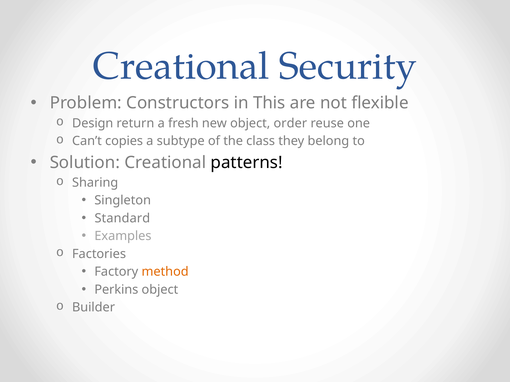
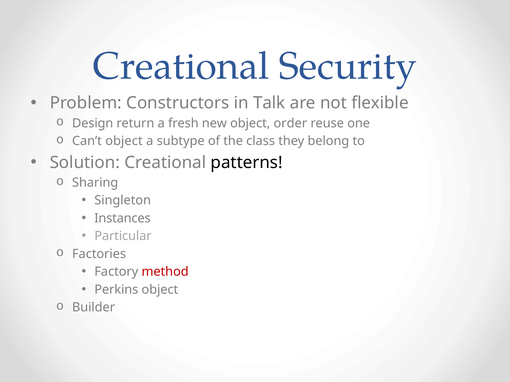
This: This -> Talk (269, 103)
Can’t copies: copies -> object (124, 141)
Standard: Standard -> Instances (122, 218)
Examples: Examples -> Particular (123, 236)
method colour: orange -> red (165, 272)
